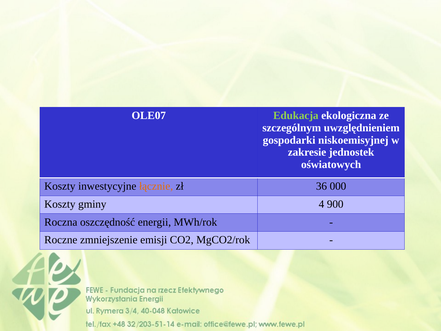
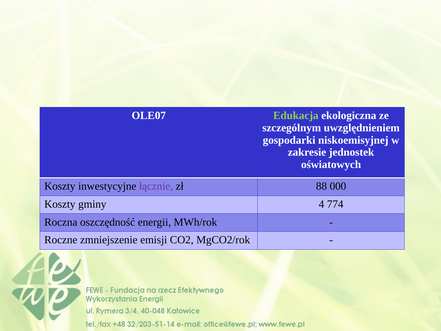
łącznie colour: orange -> purple (156, 186)
36: 36 -> 88 (321, 186)
900: 900 -> 774 (335, 204)
